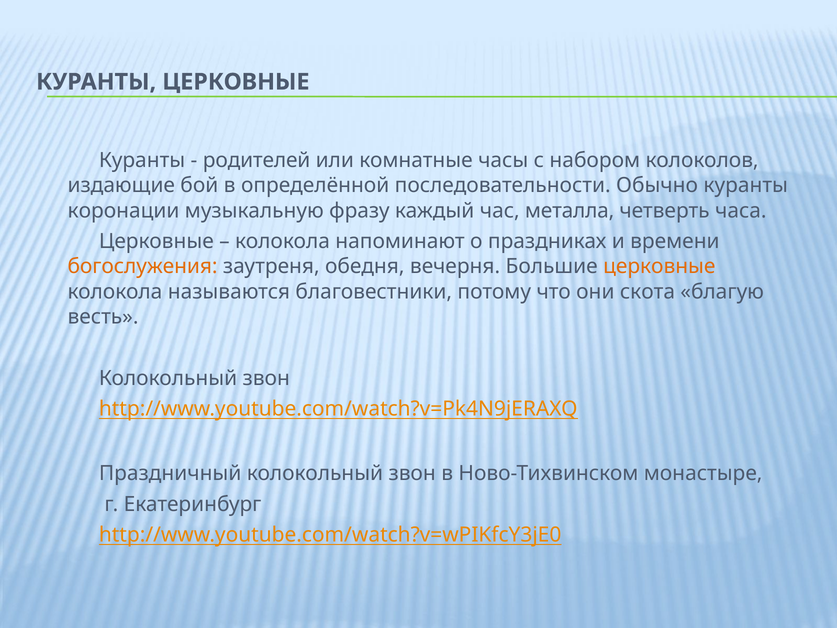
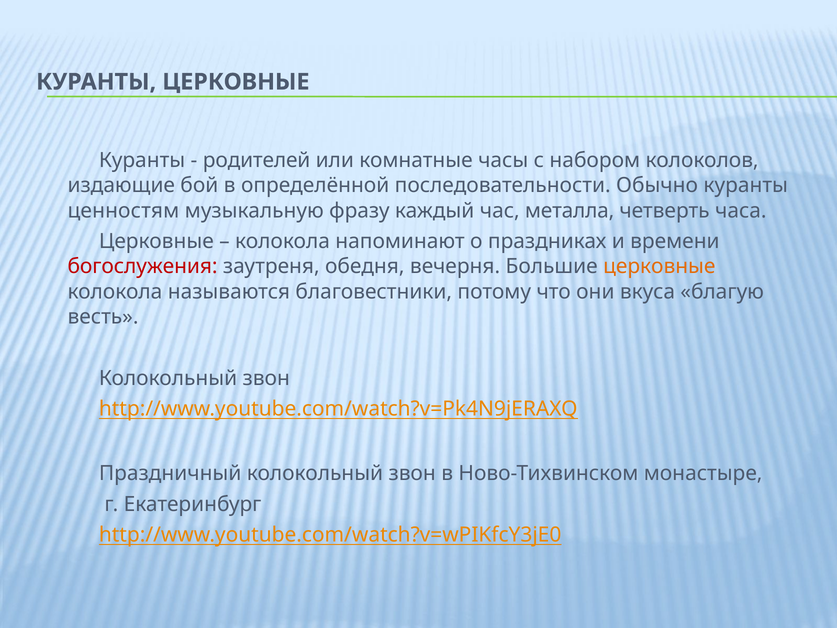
коронации: коронации -> ценностям (123, 211)
богослужения colour: orange -> red (143, 266)
скота: скота -> вкуса (648, 292)
